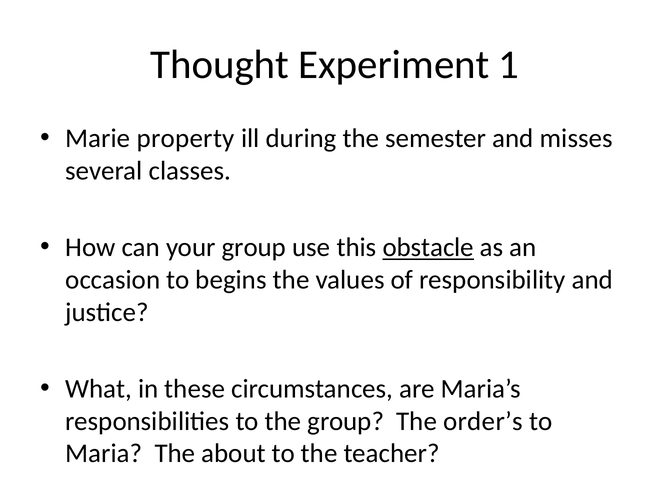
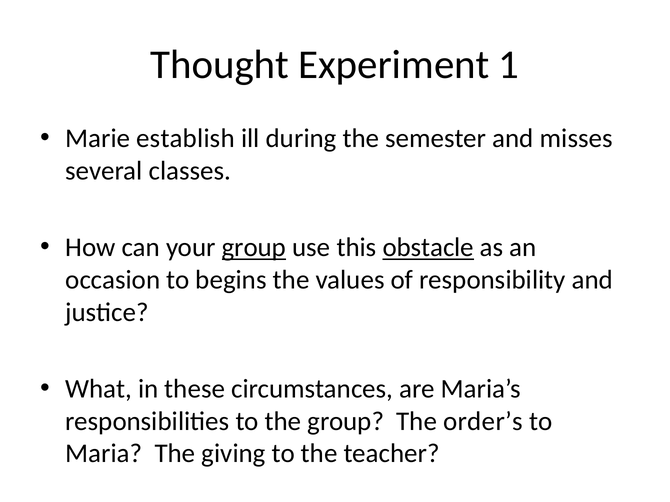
property: property -> establish (186, 139)
group underline: none -> present (254, 248)
about: about -> giving (233, 454)
